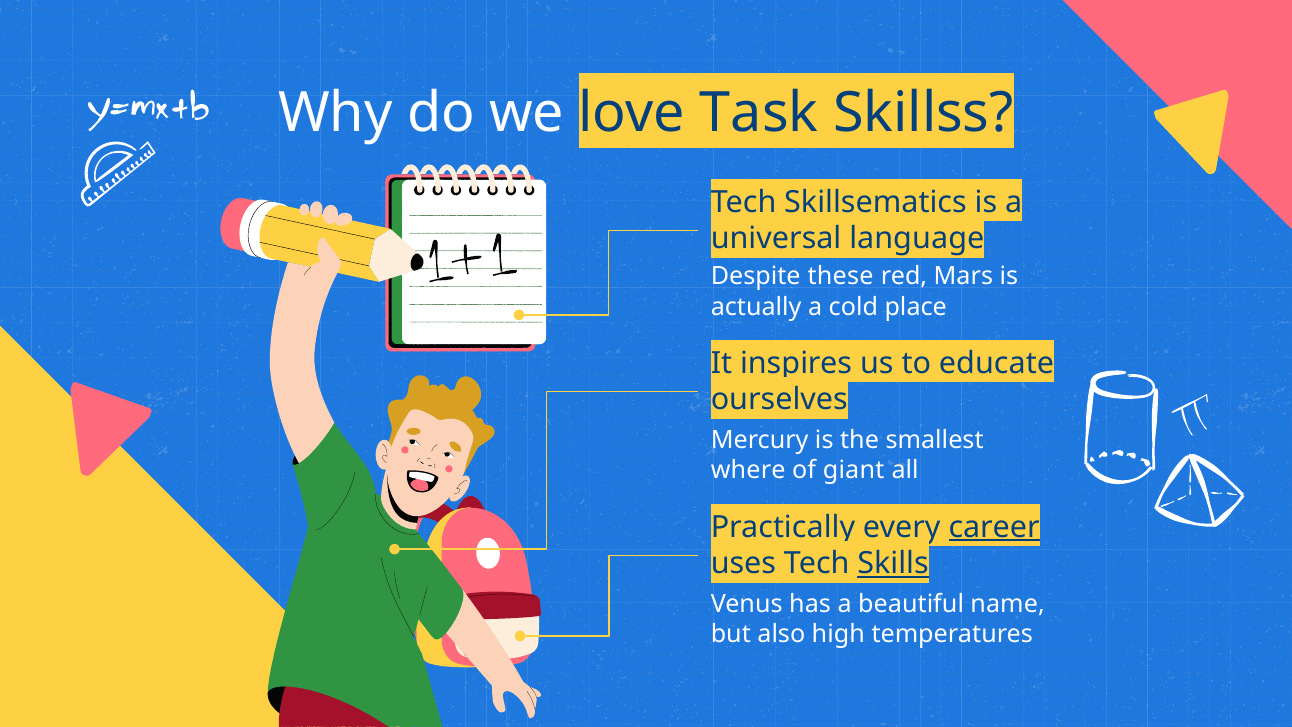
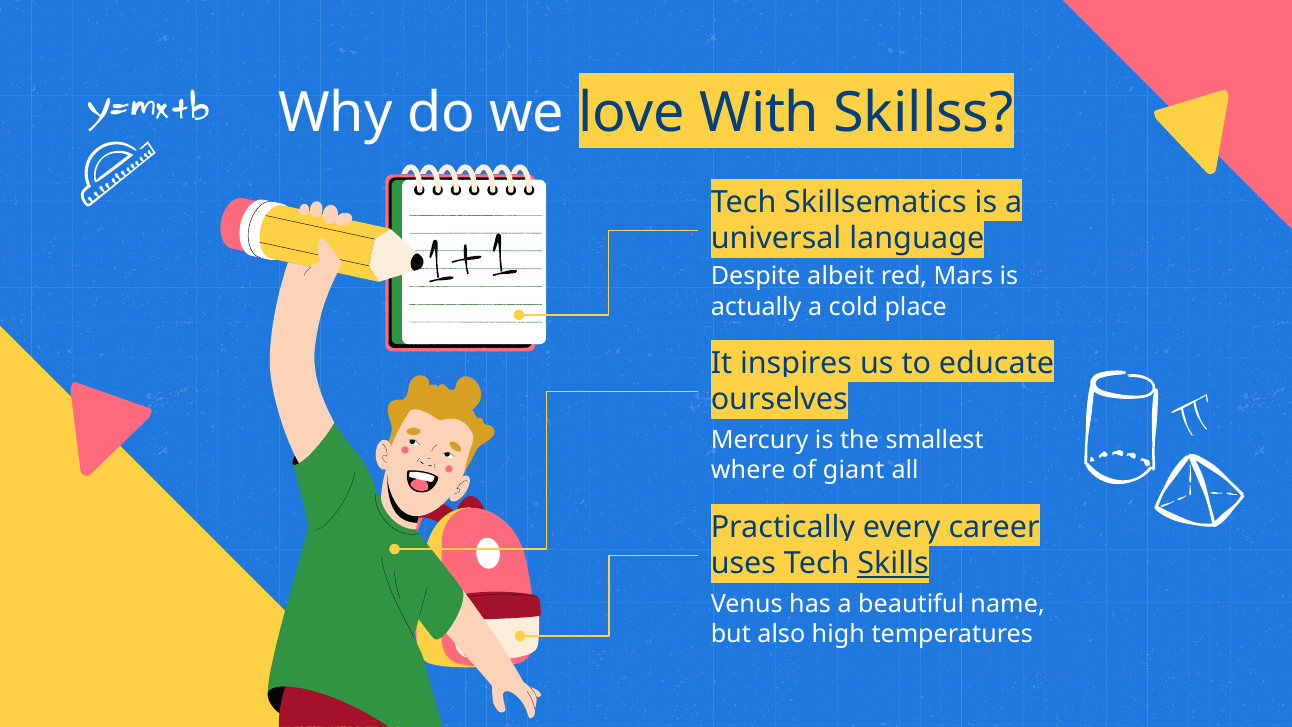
Task: Task -> With (759, 114)
these: these -> albeit (841, 276)
career underline: present -> none (994, 527)
